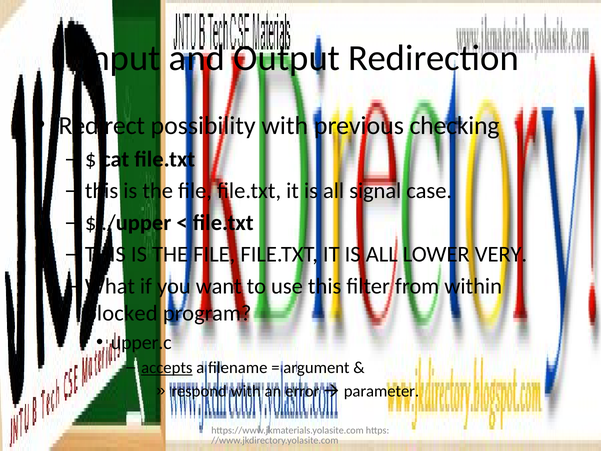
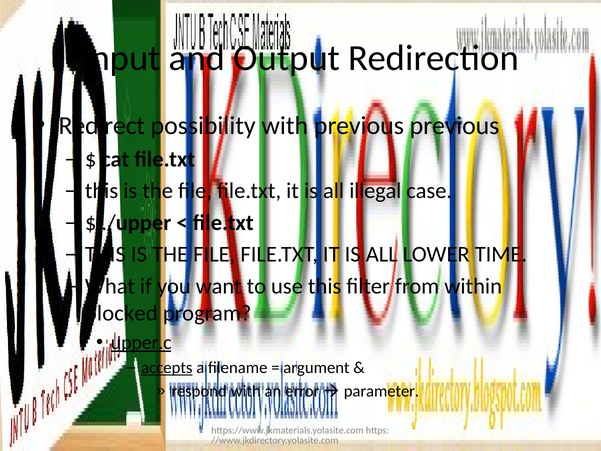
previous checking: checking -> previous (454, 126)
signal: signal -> illegal (375, 191)
VERY: VERY -> TIME (501, 254)
upper.c underline: none -> present (141, 343)
